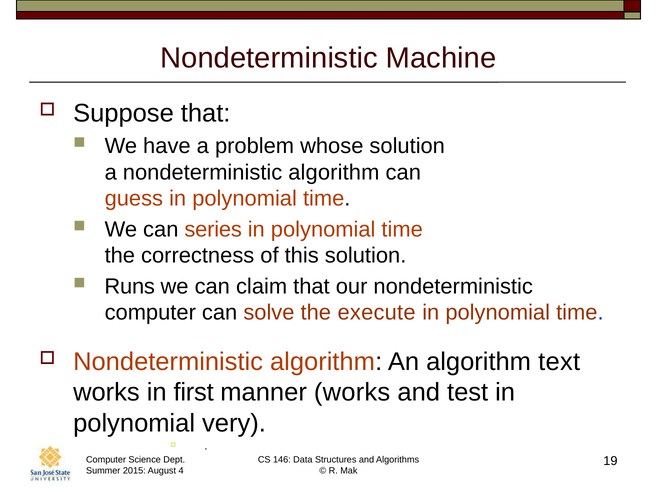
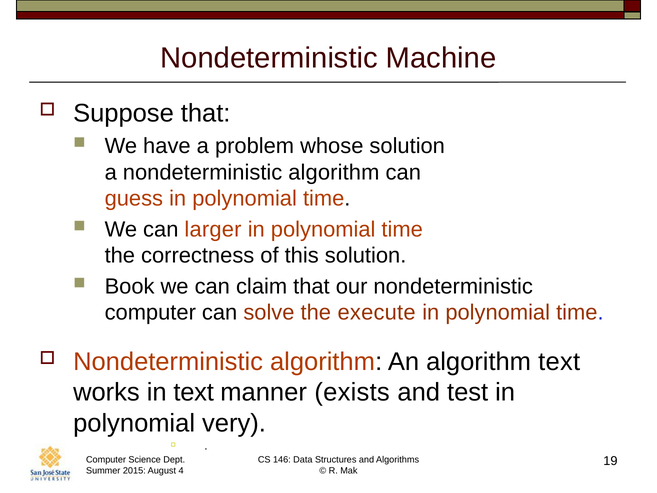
series: series -> larger (213, 229)
Runs: Runs -> Book (130, 286)
in first: first -> text (194, 392)
manner works: works -> exists (352, 392)
